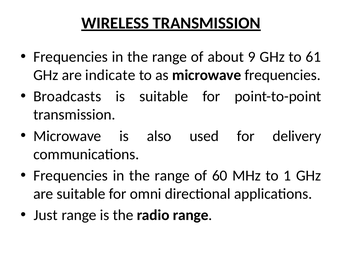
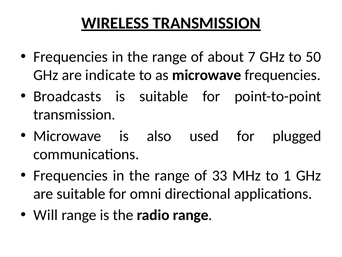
9: 9 -> 7 (252, 57)
61: 61 -> 50 (313, 57)
delivery: delivery -> plugged (297, 136)
60: 60 -> 33 (220, 175)
Just: Just -> Will (46, 215)
